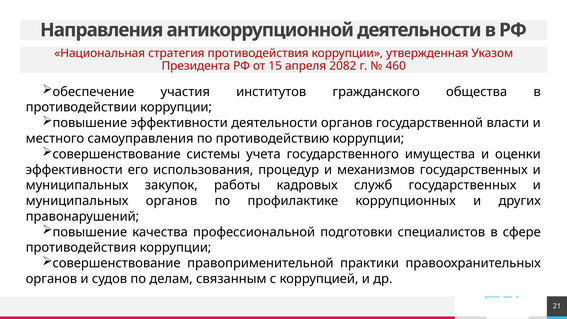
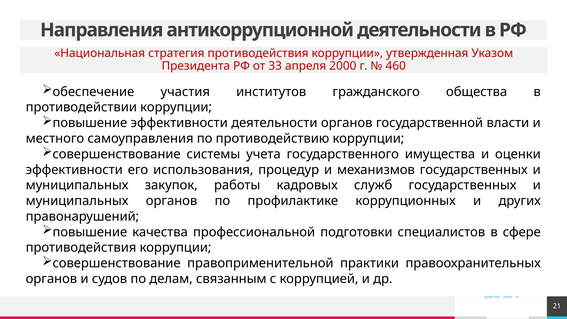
15: 15 -> 33 (275, 66)
2082: 2082 -> 2000 (343, 66)
